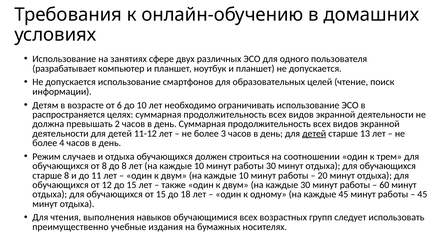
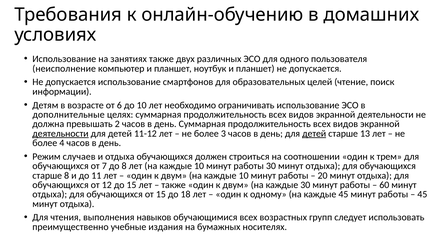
занятиях сфере: сфере -> также (161, 59)
разрабатывает: разрабатывает -> неисполнение (64, 69)
распространяется: распространяется -> дополнительные (69, 115)
деятельности underline: none -> present (61, 134)
от 8: 8 -> 7 (104, 166)
